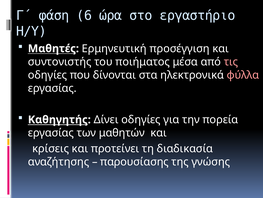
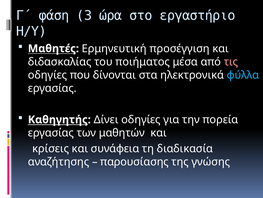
6: 6 -> 3 (84, 16)
συντονιστής: συντονιστής -> διδασκαλίας (60, 62)
φύλλα colour: pink -> light blue (243, 75)
προτείνει: προτείνει -> συνάφεια (115, 148)
